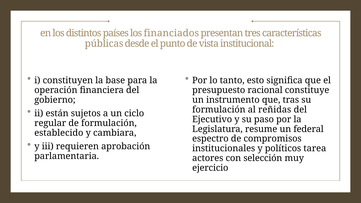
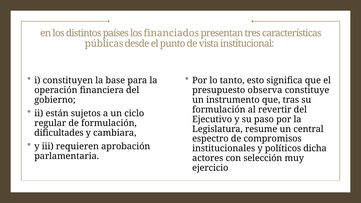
racional: racional -> observa (265, 90)
reñidas: reñidas -> revertir (275, 110)
federal: federal -> central (309, 129)
establecido: establecido -> dificultades (59, 133)
tarea: tarea -> dicha (315, 149)
